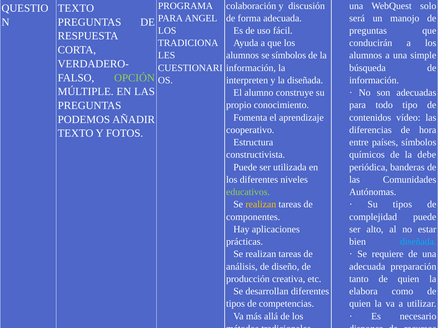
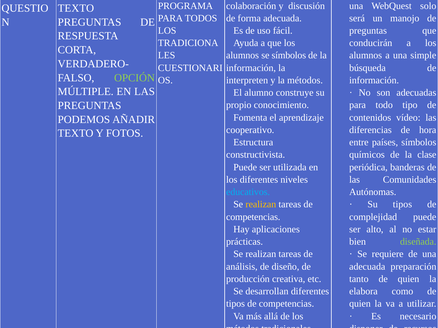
ANGEL: ANGEL -> TODOS (201, 18)
la diseñada: diseñada -> métodos (305, 80)
químicos de la debe: debe -> clase (427, 155)
educativos colour: light green -> light blue (248, 192)
componentes: componentes -> competencias (253, 217)
diseñada colour: light blue -> light green (418, 242)
